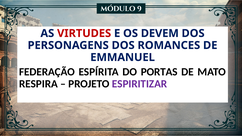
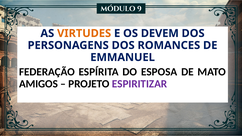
VIRTUDES colour: red -> orange (84, 33)
PORTAS: PORTAS -> ESPOSA (159, 72)
RESPIRA: RESPIRA -> AMIGOS (38, 84)
